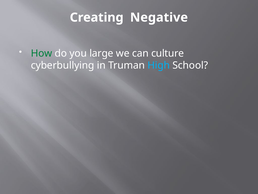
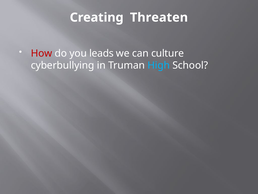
Negative: Negative -> Threaten (159, 17)
How colour: green -> red (42, 53)
large: large -> leads (101, 53)
